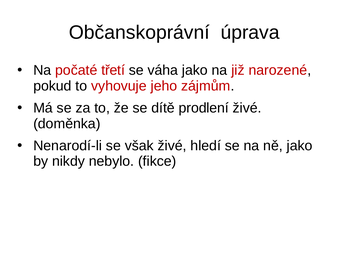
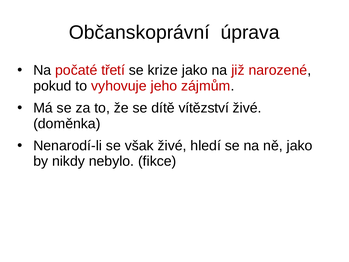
váha: váha -> krize (163, 70)
prodlení: prodlení -> vítězství (204, 108)
